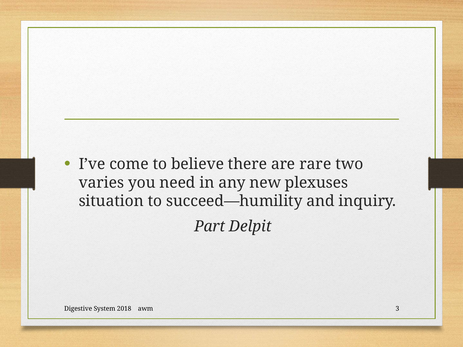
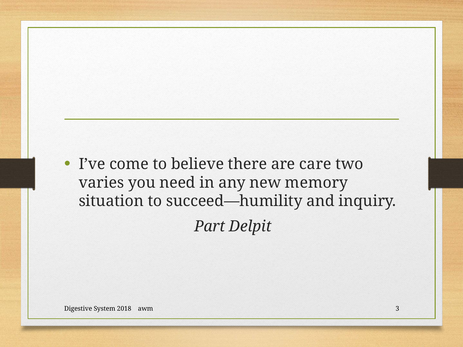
rare: rare -> care (315, 164)
plexuses: plexuses -> memory (316, 183)
